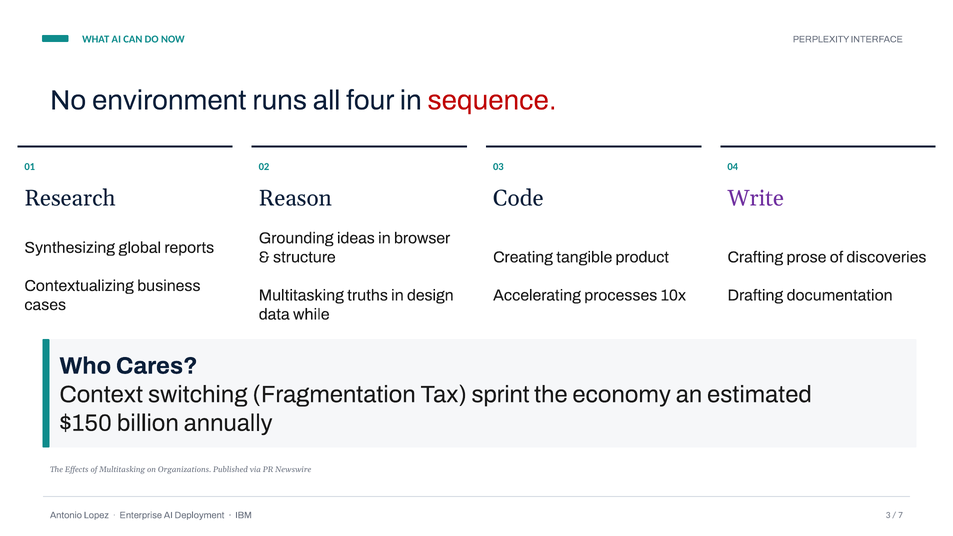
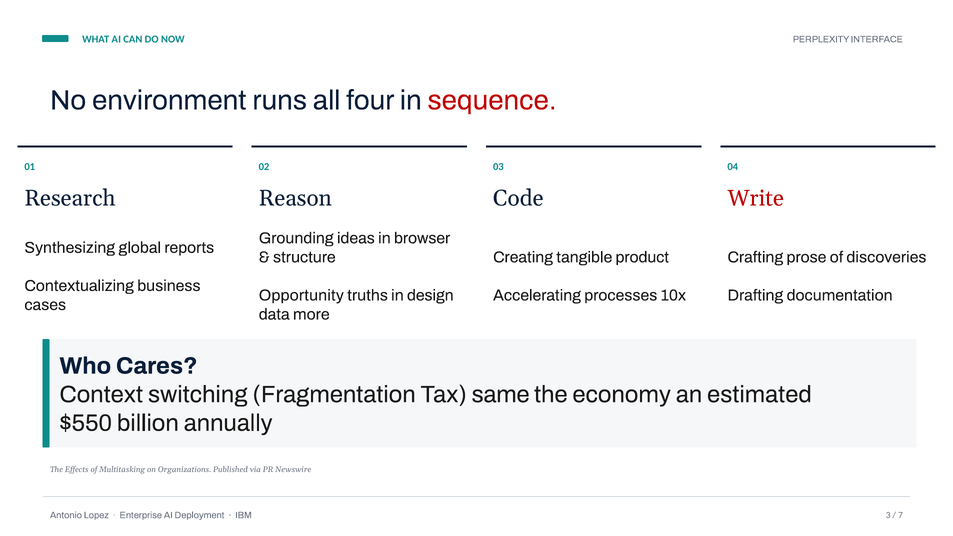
Write colour: purple -> red (756, 198)
Multitasking: Multitasking -> Opportunity (301, 295)
while: while -> more (311, 314)
sprint: sprint -> same (501, 394)
$150: $150 -> $550 (86, 423)
